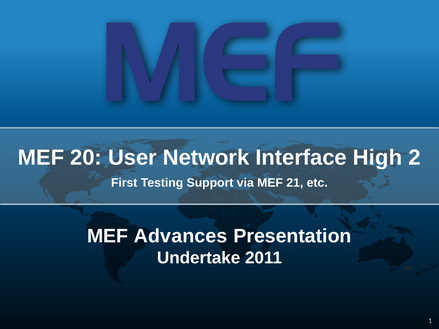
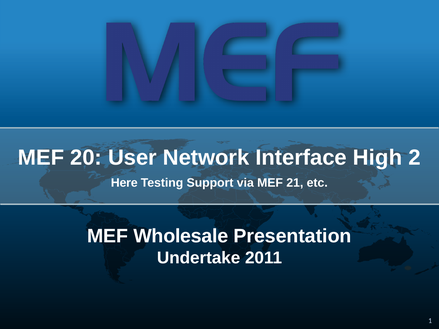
First: First -> Here (124, 183)
Advances: Advances -> Wholesale (181, 236)
